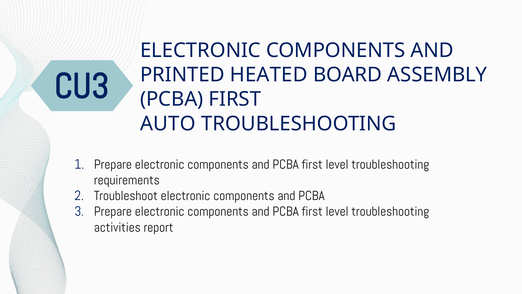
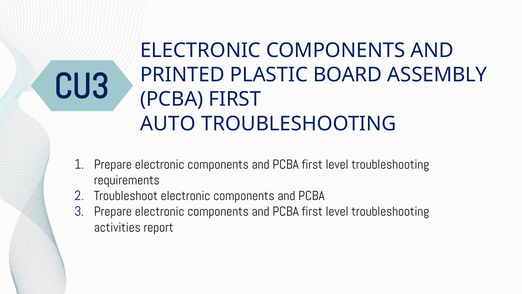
HEATED: HEATED -> PLASTIC (269, 75)
